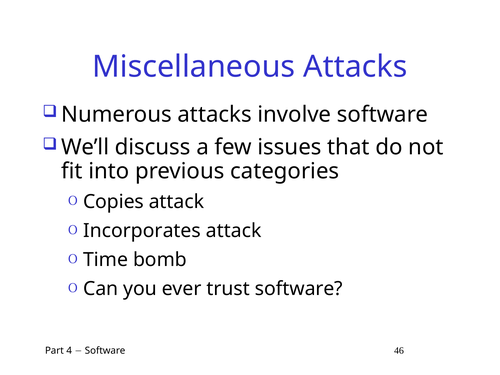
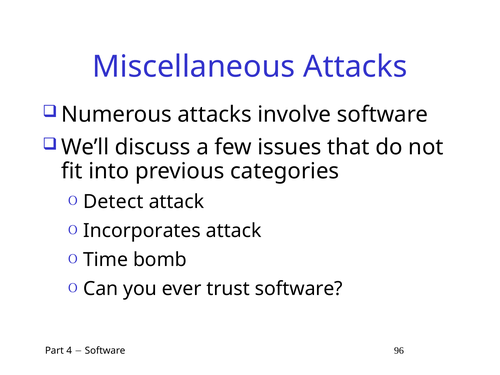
Copies: Copies -> Detect (113, 202)
46: 46 -> 96 (399, 351)
